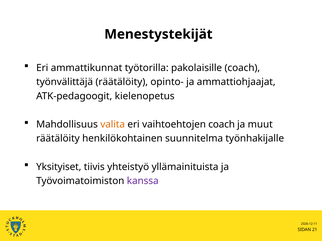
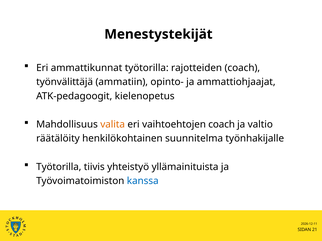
pakolaisille: pakolaisille -> rajotteiden (197, 68)
työnvälittäjä räätälöity: räätälöity -> ammatiin (122, 82)
muut: muut -> valtio (260, 125)
Yksityiset: Yksityiset -> Työtorilla (59, 167)
kanssa colour: purple -> blue (143, 181)
